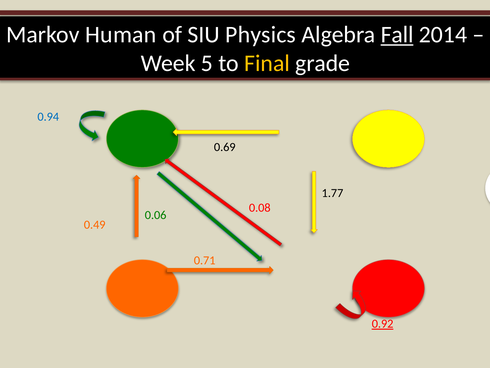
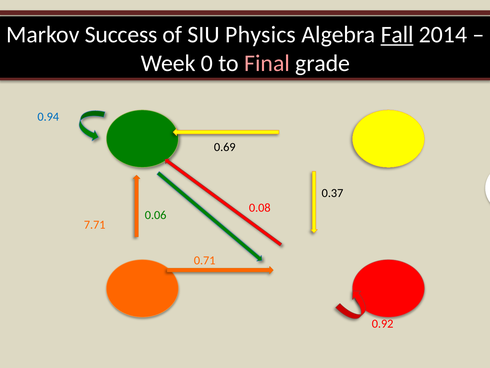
Human: Human -> Success (121, 35)
5: 5 -> 0 (207, 63)
Final colour: yellow -> pink (267, 63)
1.77: 1.77 -> 0.37 (332, 193)
0.49: 0.49 -> 7.71 (95, 224)
0.92 underline: present -> none (383, 323)
